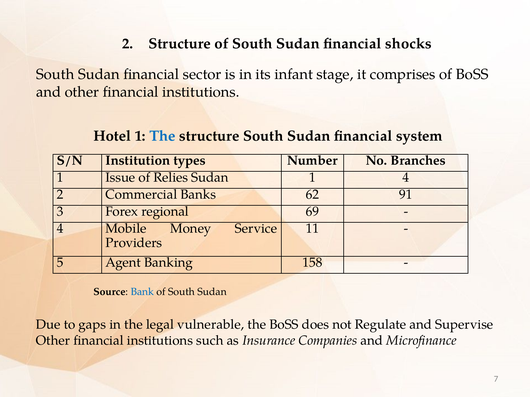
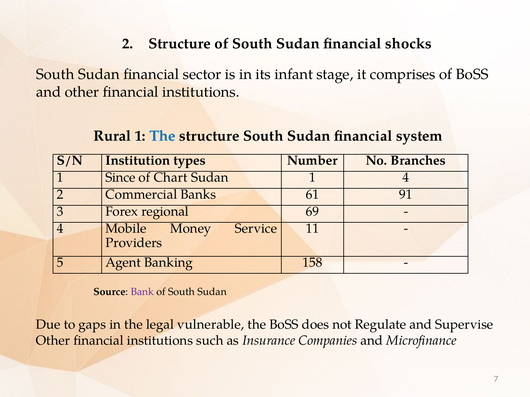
Hotel: Hotel -> Rural (112, 136)
Issue: Issue -> Since (120, 178)
Relies: Relies -> Chart (171, 178)
62: 62 -> 61 (312, 195)
Bank colour: blue -> purple (142, 292)
